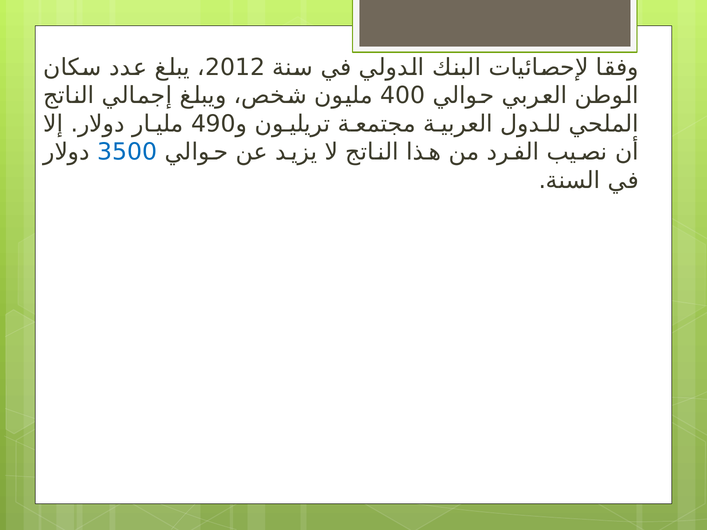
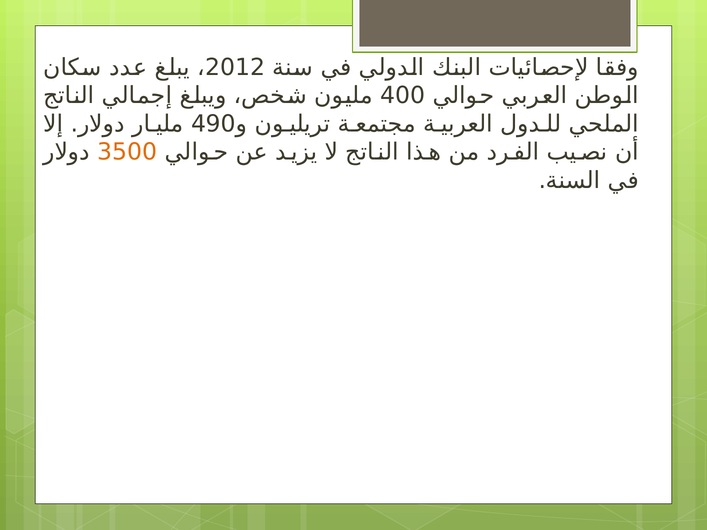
3500 colour: blue -> orange (127, 152)
